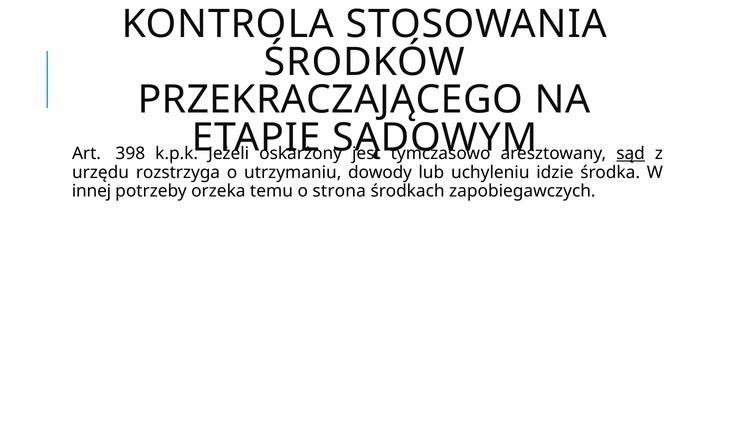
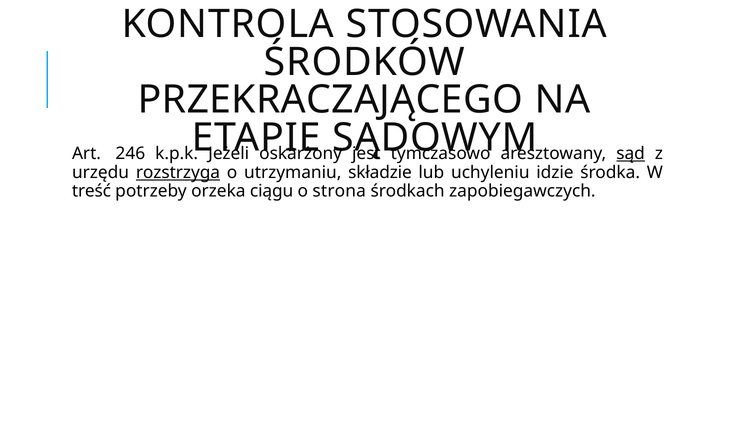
398: 398 -> 246 (130, 154)
rozstrzyga underline: none -> present (178, 173)
dowody: dowody -> składzie (380, 173)
innej: innej -> treść (91, 191)
temu: temu -> ciągu (272, 191)
